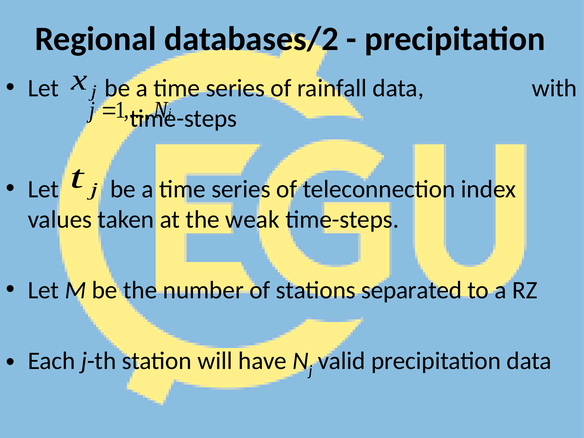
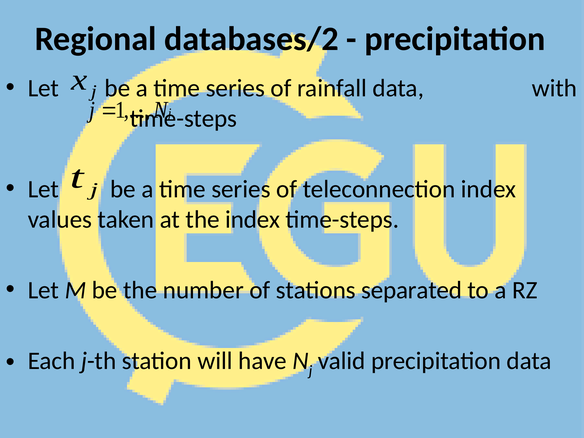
the weak: weak -> index (253, 219)
